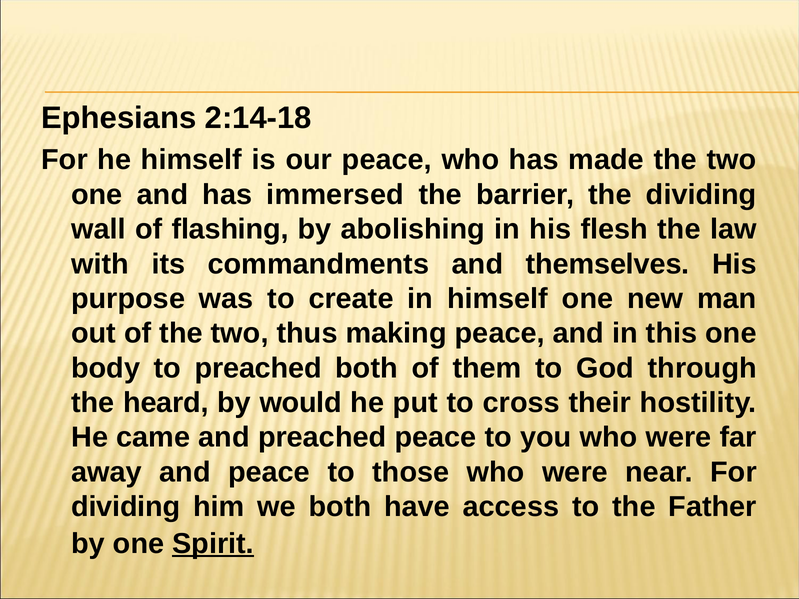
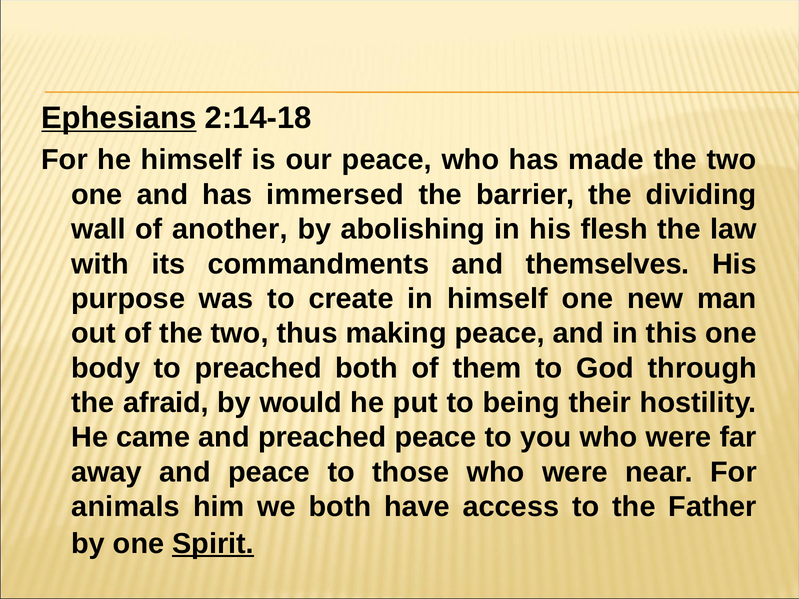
Ephesians underline: none -> present (119, 118)
flashing: flashing -> another (230, 229)
heard: heard -> afraid (166, 403)
cross: cross -> being (521, 403)
dividing: dividing -> animals (126, 507)
